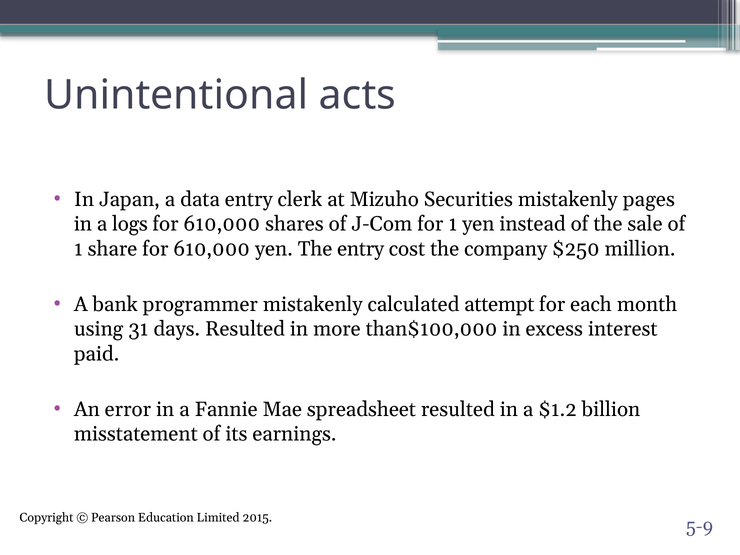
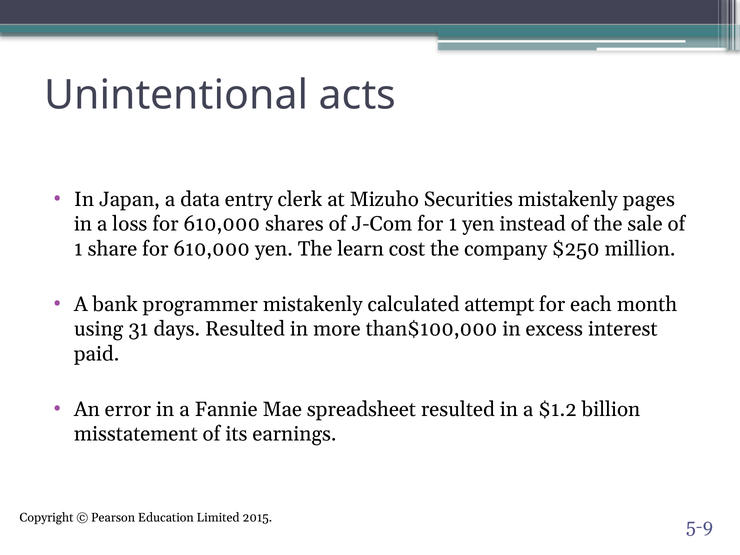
logs: logs -> loss (130, 224)
The entry: entry -> learn (361, 249)
